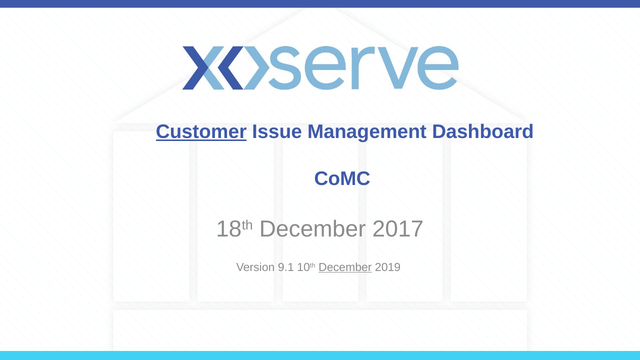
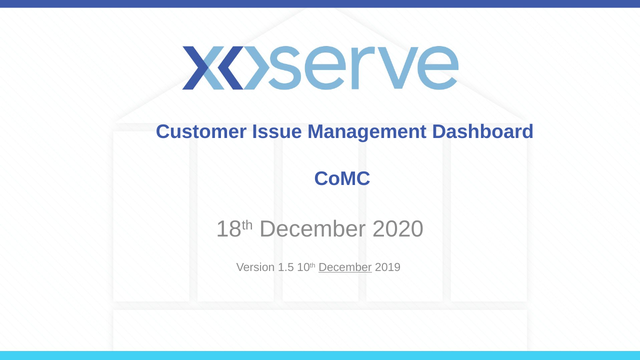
Customer underline: present -> none (201, 132)
2017: 2017 -> 2020 (398, 229)
9.1: 9.1 -> 1.5 (286, 267)
